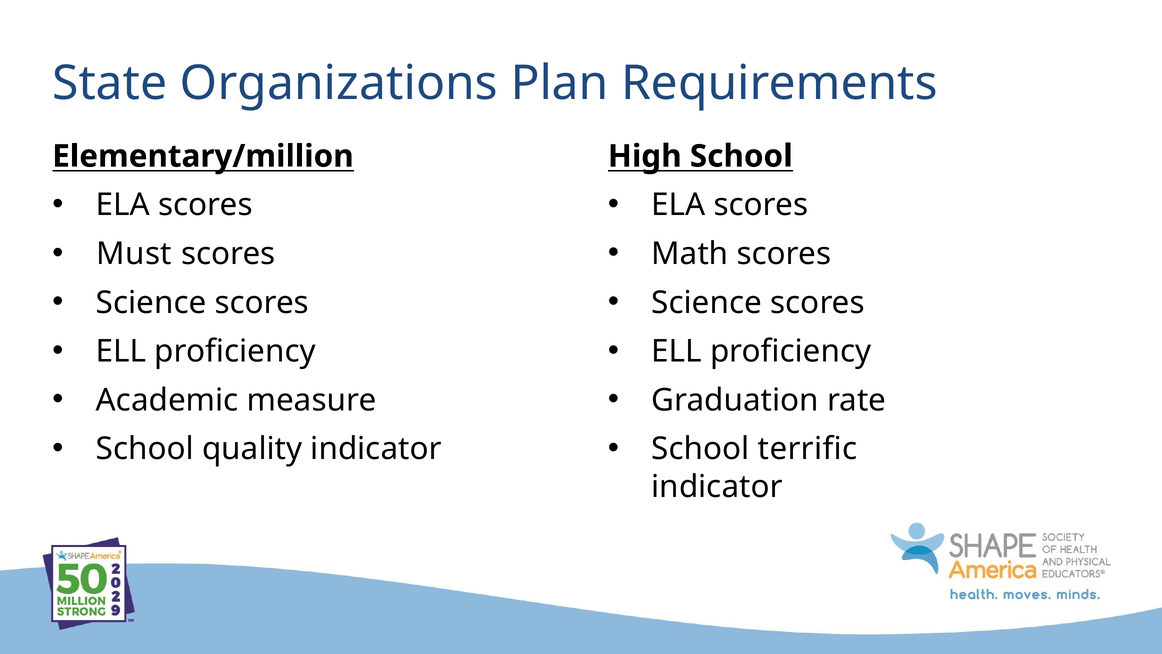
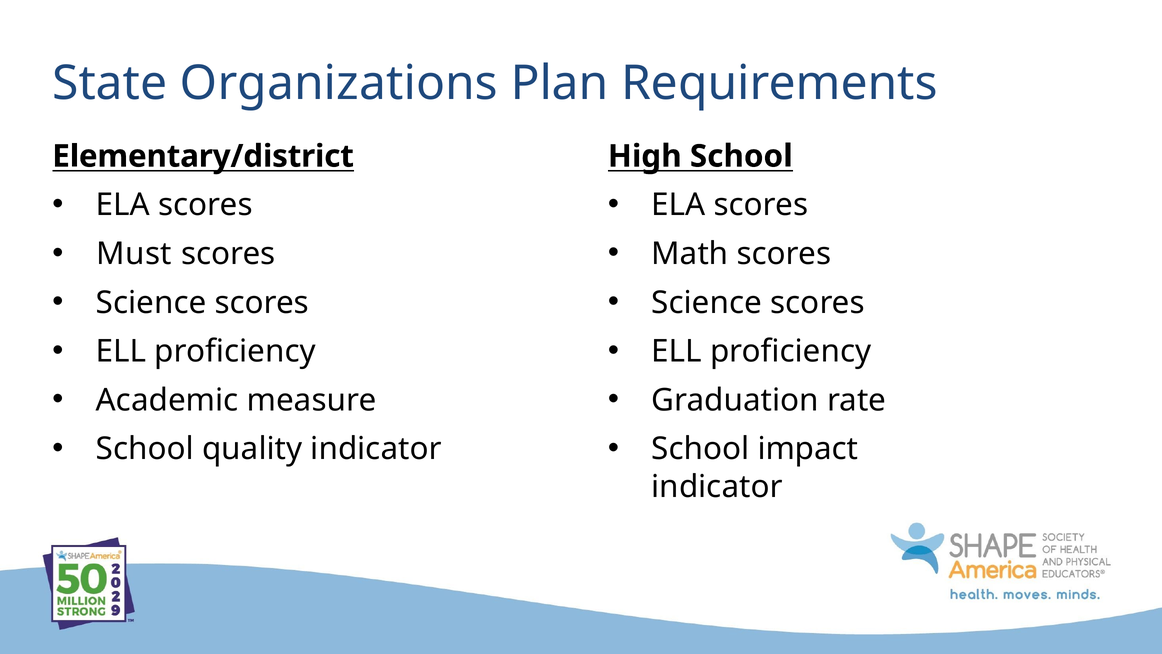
Elementary/million: Elementary/million -> Elementary/district (203, 156)
terrific: terrific -> impact (808, 449)
